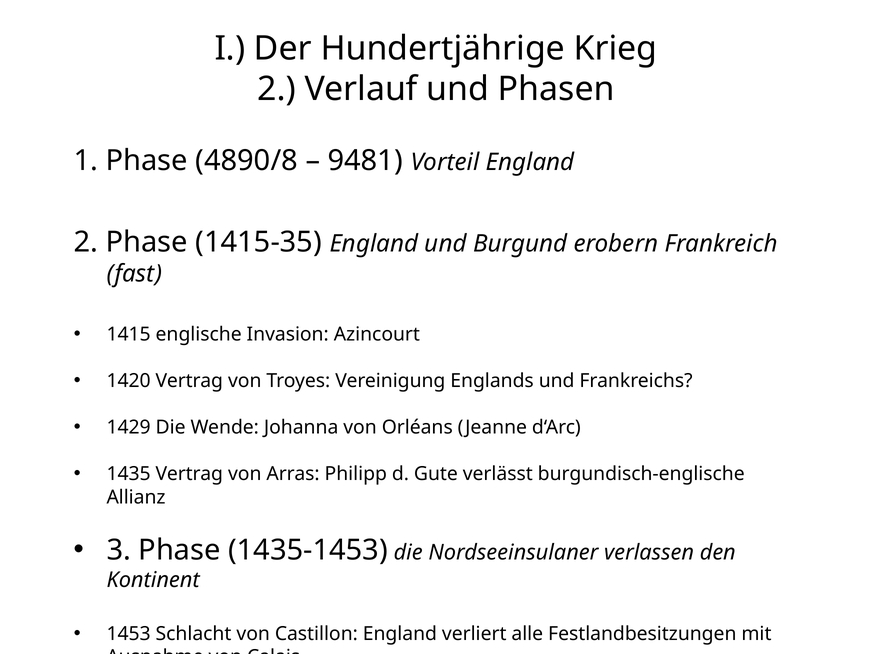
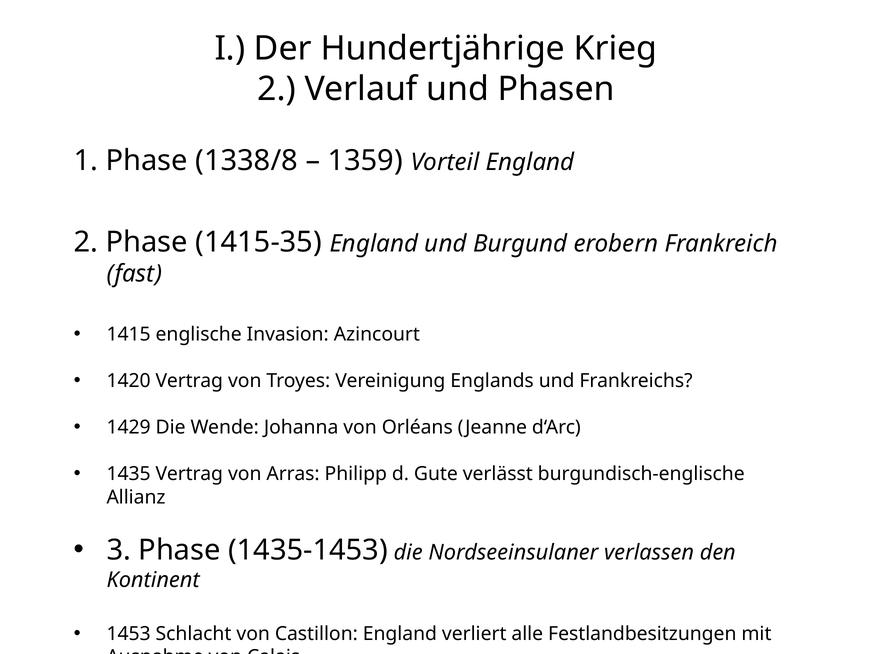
4890/8: 4890/8 -> 1338/8 (247, 161)
9481: 9481 -> 1359 (365, 161)
